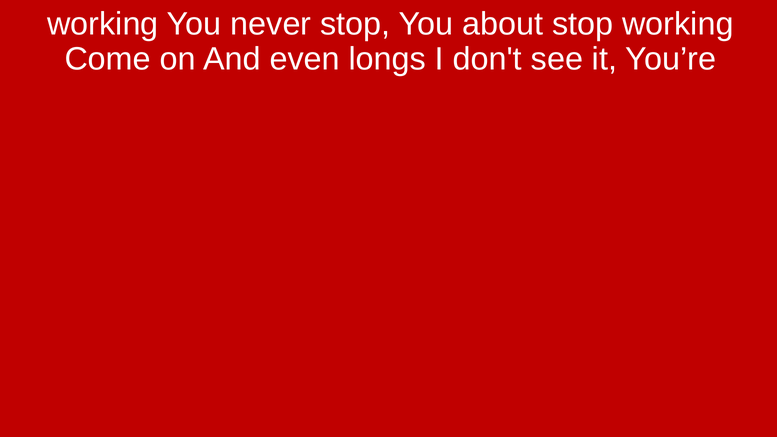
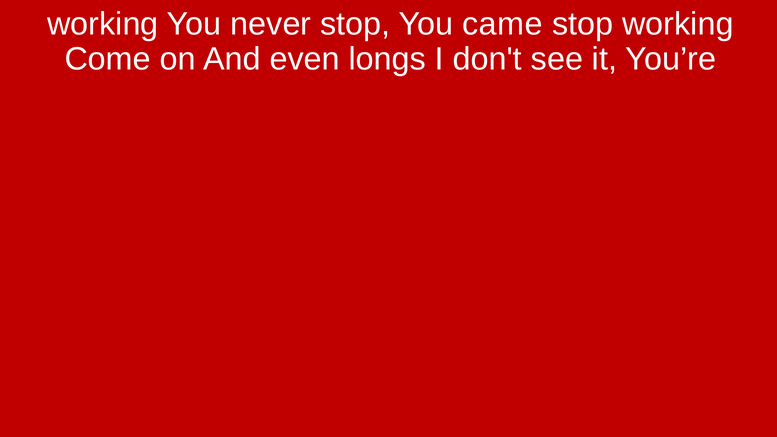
about: about -> came (502, 24)
